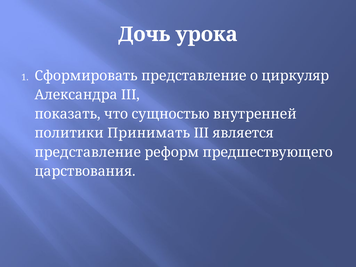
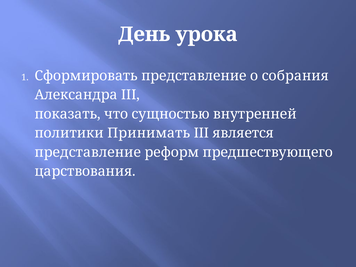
Дочь: Дочь -> День (144, 34)
циркуляр: циркуляр -> собрания (295, 76)
